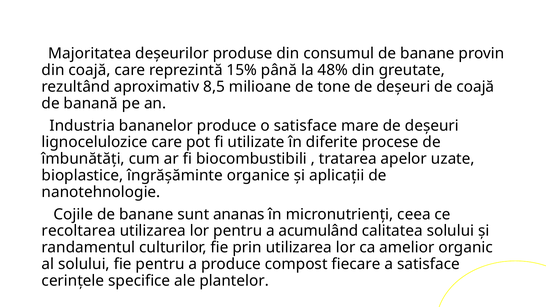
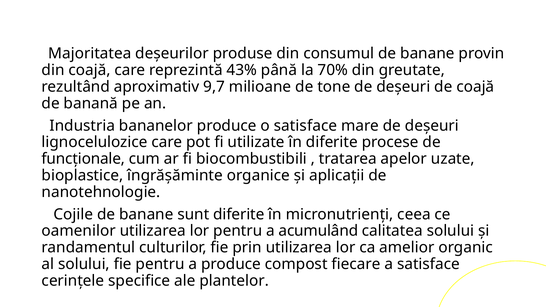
15%: 15% -> 43% (242, 70)
48%: 48% -> 70% (333, 70)
8,5: 8,5 -> 9,7 (214, 87)
îmbunătăți: îmbunătăți -> funcționale (83, 159)
sunt ananas: ananas -> diferite (239, 214)
recoltarea: recoltarea -> oamenilor (79, 231)
